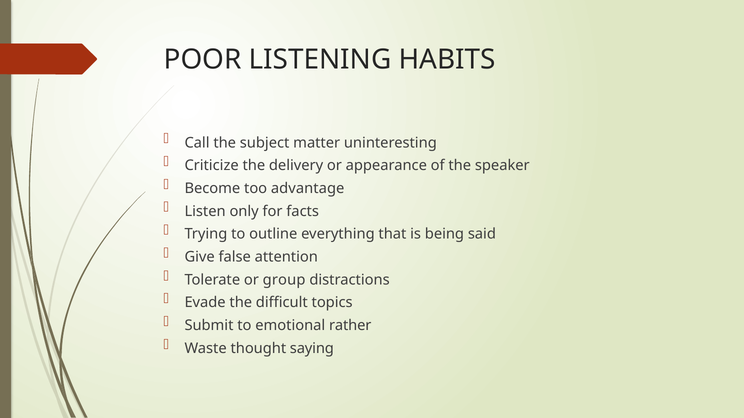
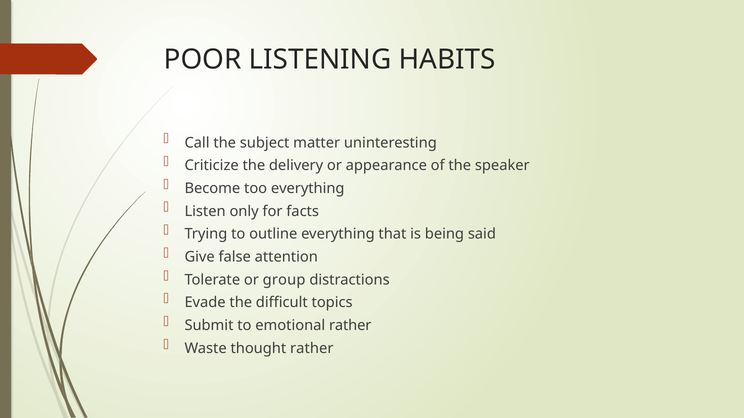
too advantage: advantage -> everything (308, 189)
thought saying: saying -> rather (312, 349)
